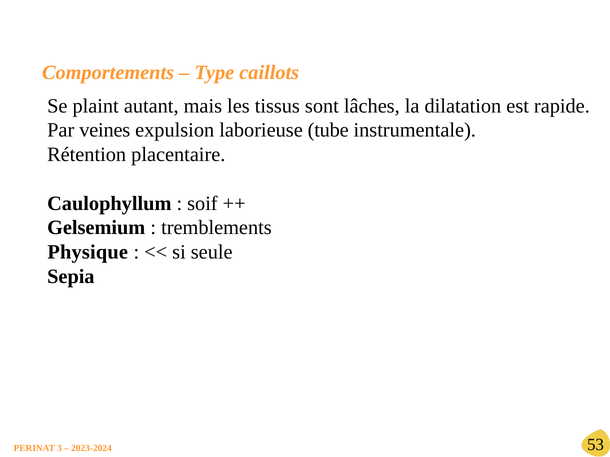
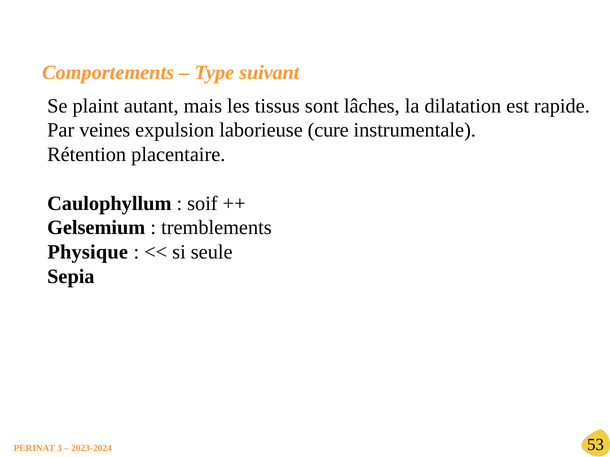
caillots: caillots -> suivant (269, 72)
tube: tube -> cure (328, 130)
